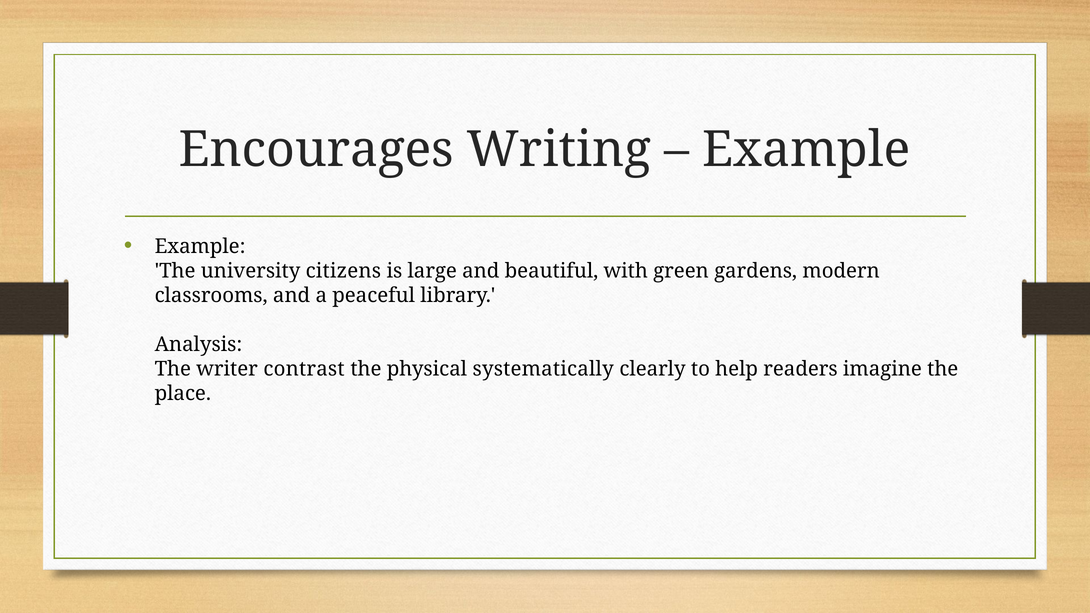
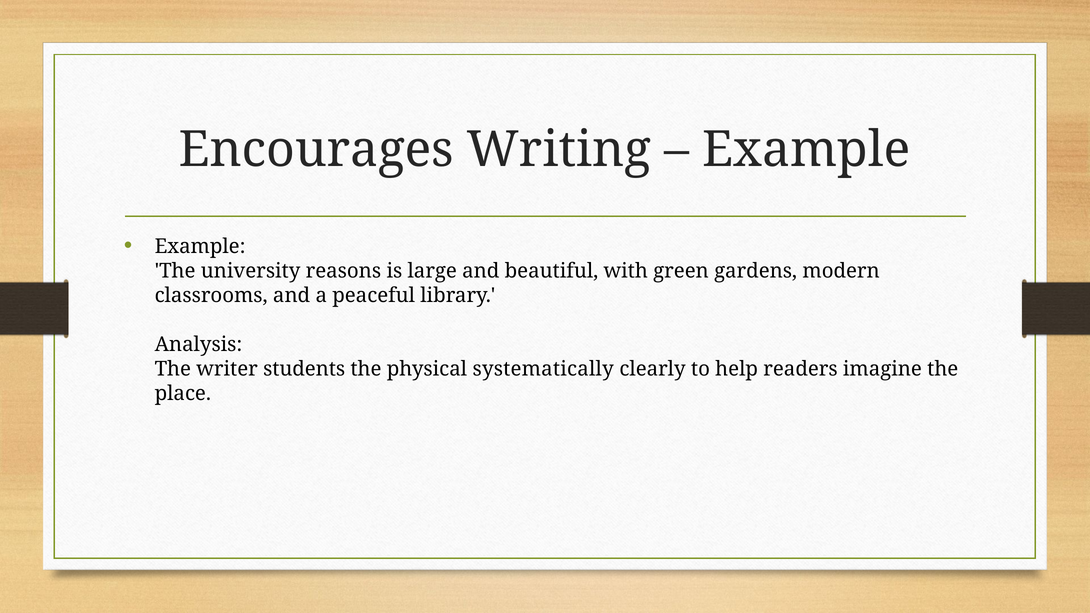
citizens: citizens -> reasons (343, 271)
contrast: contrast -> students (304, 369)
